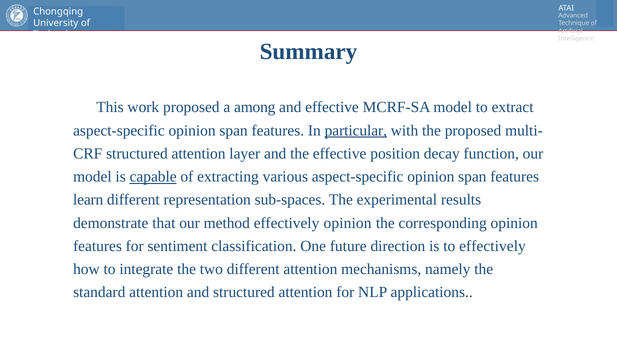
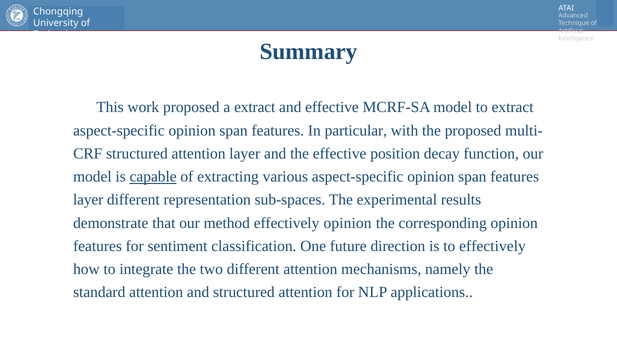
a among: among -> extract (255, 107)
particular underline: present -> none (356, 130)
learn: learn -> layer (88, 200)
